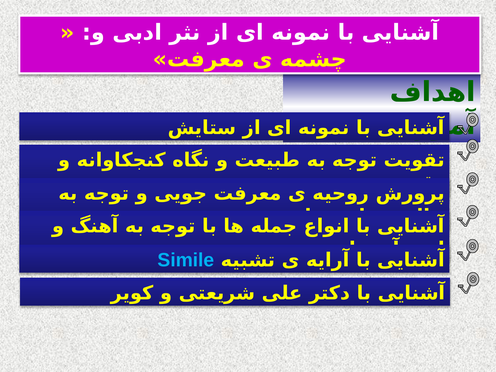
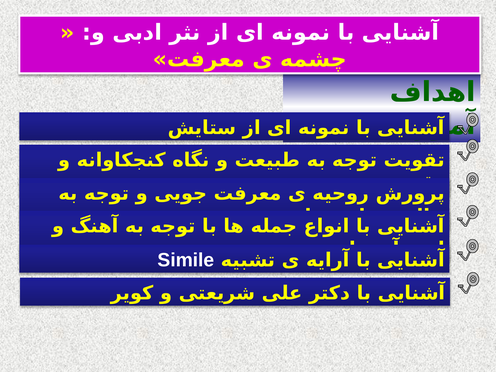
Simile colour: light blue -> white (186, 260)
